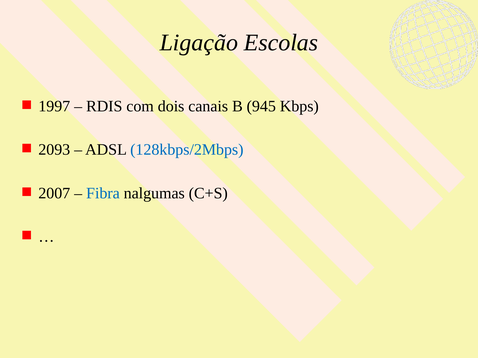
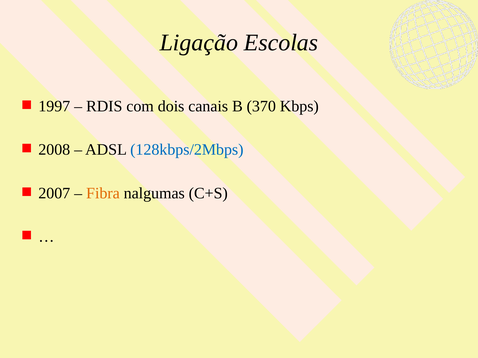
945: 945 -> 370 (261, 106)
2093: 2093 -> 2008 (54, 150)
Fibra colour: blue -> orange (103, 193)
